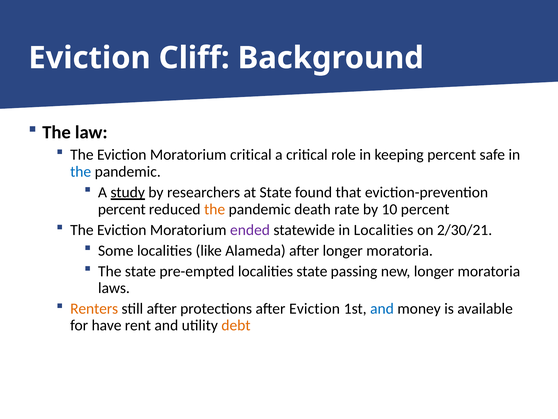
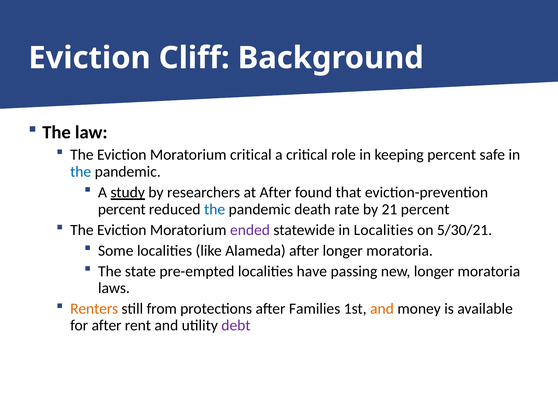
at State: State -> After (276, 192)
the colour: orange -> blue (215, 209)
10: 10 -> 21 (389, 209)
2/30/21: 2/30/21 -> 5/30/21 (465, 230)
localities state: state -> have (312, 271)
still after: after -> from (162, 308)
after Eviction: Eviction -> Families (315, 308)
and colour: blue -> orange (382, 308)
for have: have -> after (107, 325)
debt colour: orange -> purple (236, 325)
